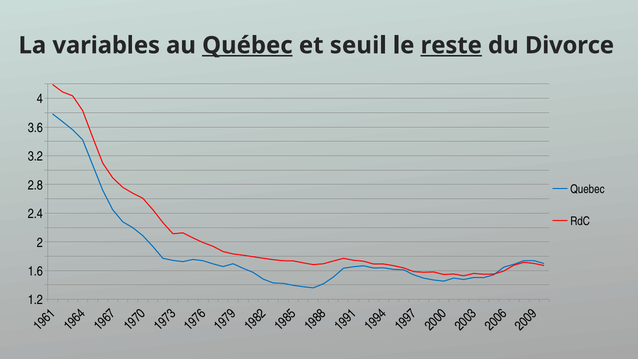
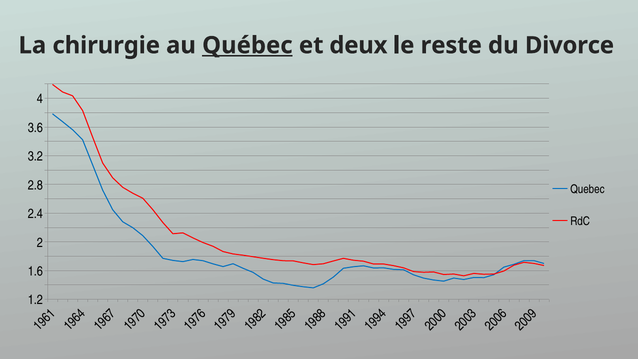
variables: variables -> chirurgie (106, 45)
seuil: seuil -> deux (358, 45)
reste underline: present -> none (451, 45)
